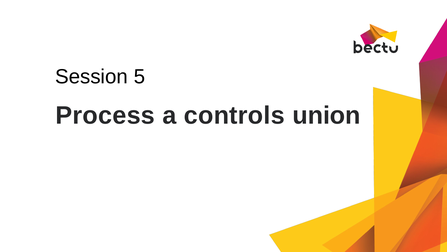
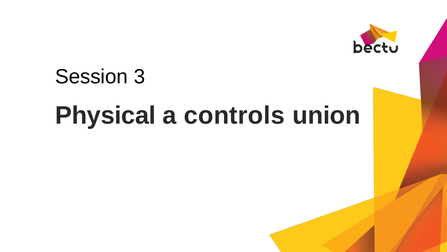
5: 5 -> 3 (139, 76)
Process: Process -> Physical (105, 115)
